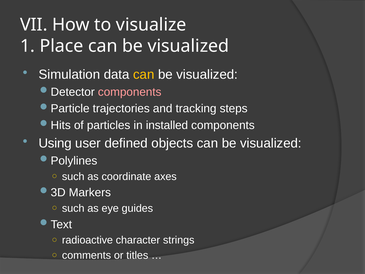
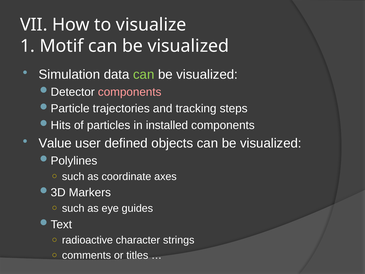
Place: Place -> Motif (62, 46)
can colour: yellow -> light green (144, 75)
Using: Using -> Value (55, 143)
